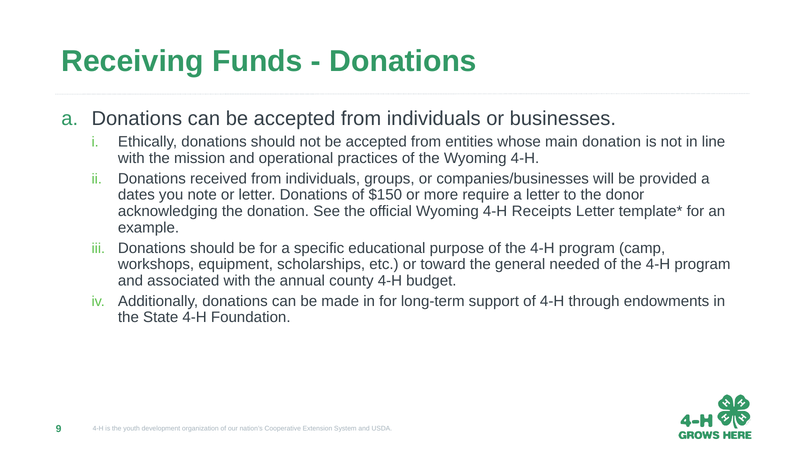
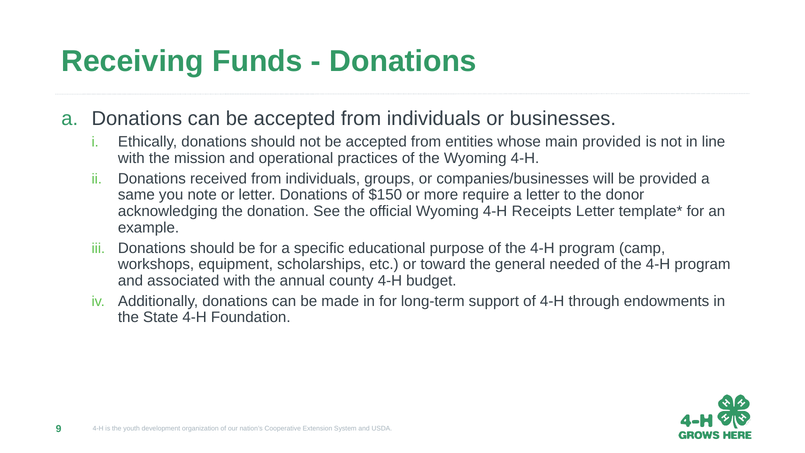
main donation: donation -> provided (612, 142)
dates: dates -> same (136, 195)
